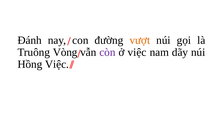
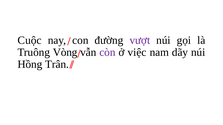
Đánh: Đánh -> Cuộc (30, 40)
vượt colour: orange -> purple (140, 40)
Hồng Việc: Việc -> Trân (57, 65)
